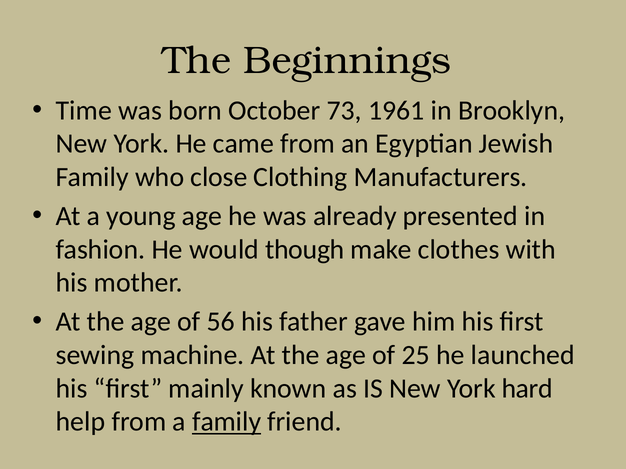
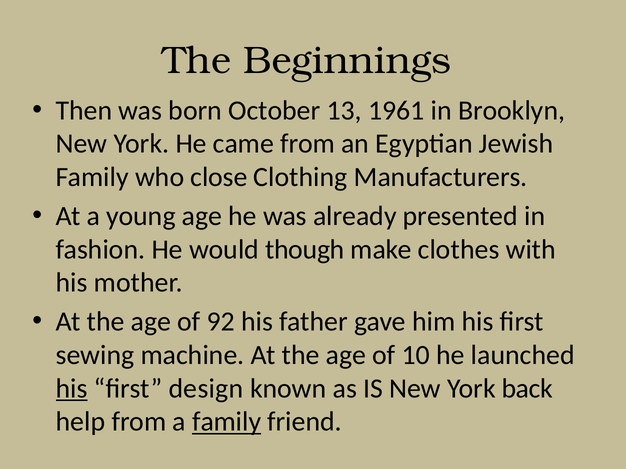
Time: Time -> Then (84, 110)
73: 73 -> 13 (344, 110)
56: 56 -> 92 (221, 322)
25: 25 -> 10 (416, 355)
his underline: none -> present (72, 389)
mainly: mainly -> design (206, 389)
hard: hard -> back (527, 389)
